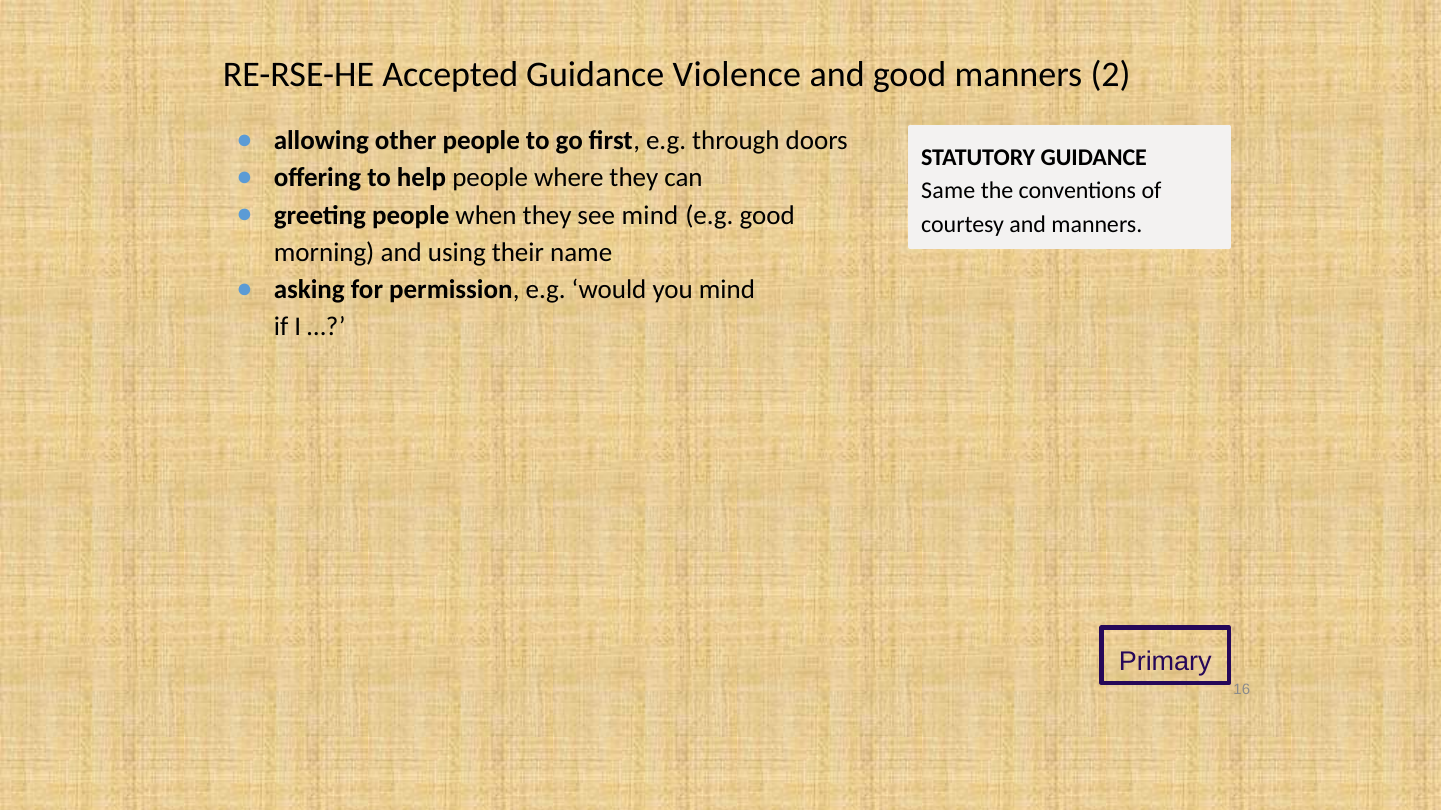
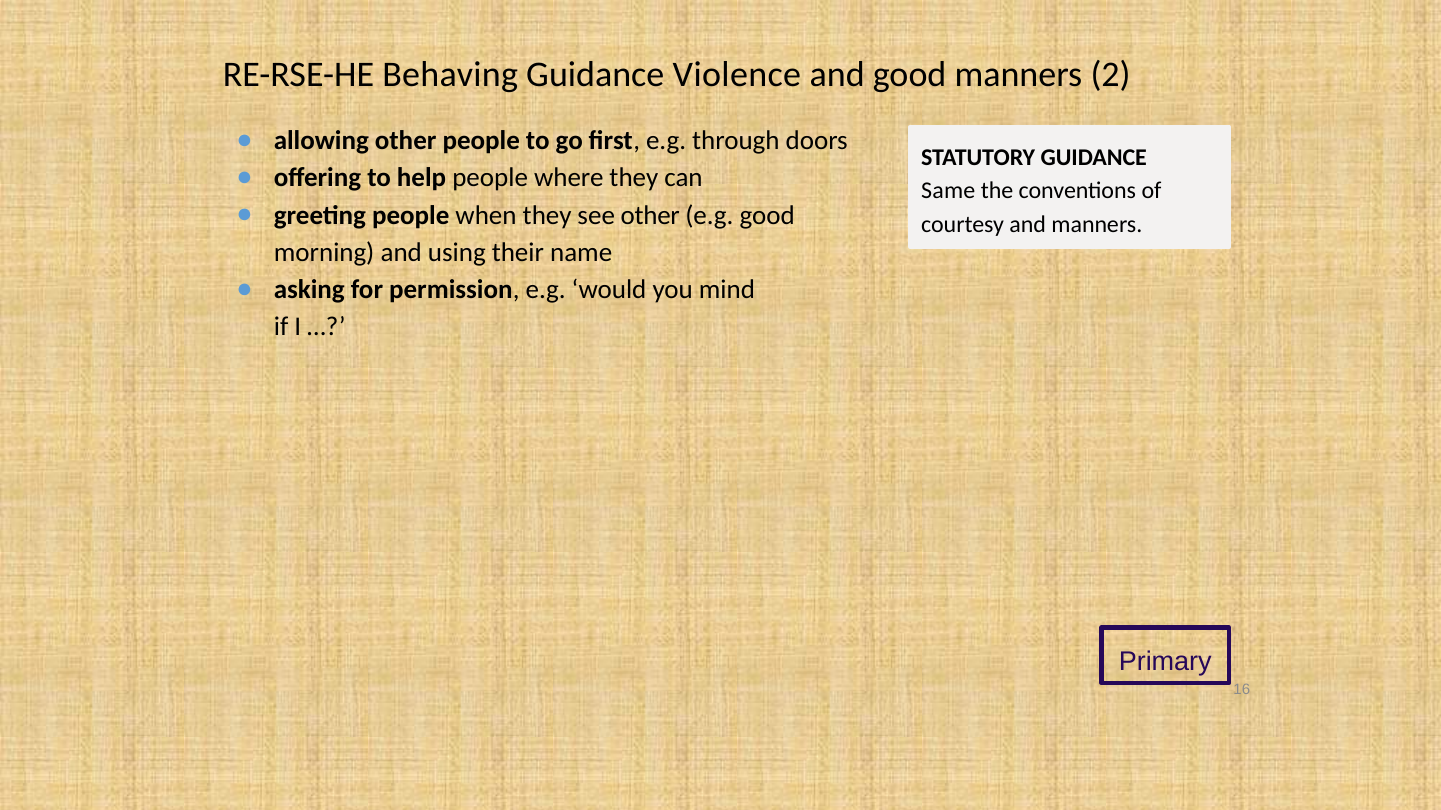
Accepted: Accepted -> Behaving (450, 74)
see mind: mind -> other (650, 215)
